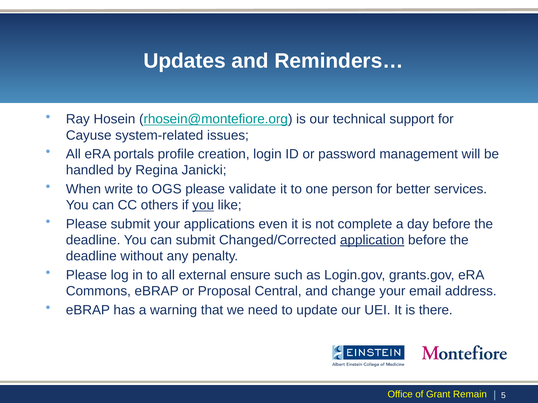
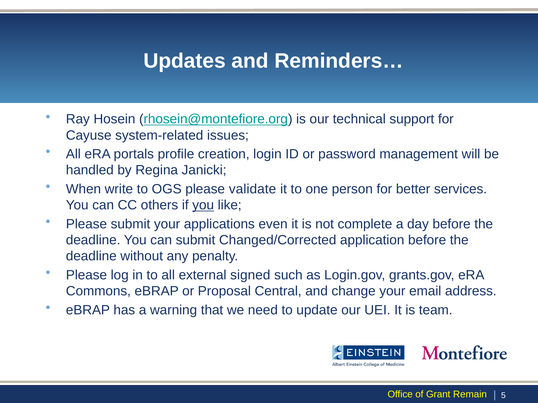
application underline: present -> none (372, 240)
ensure: ensure -> signed (250, 275)
there: there -> team (436, 310)
